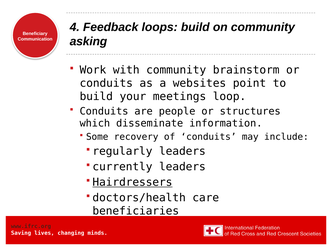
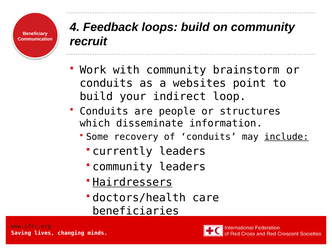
asking: asking -> recruit (88, 42)
meetings: meetings -> indirect (180, 97)
include underline: none -> present (286, 137)
regularly: regularly -> currently (122, 151)
currently: currently -> community (122, 167)
